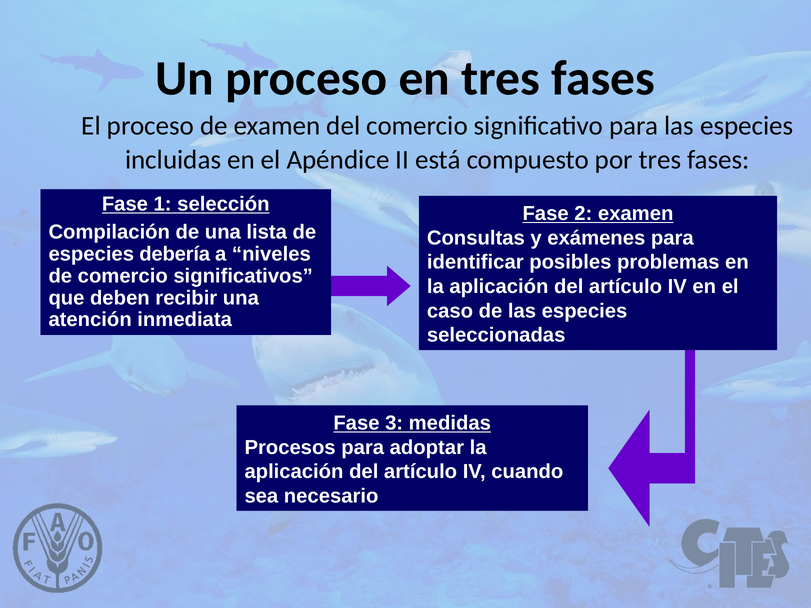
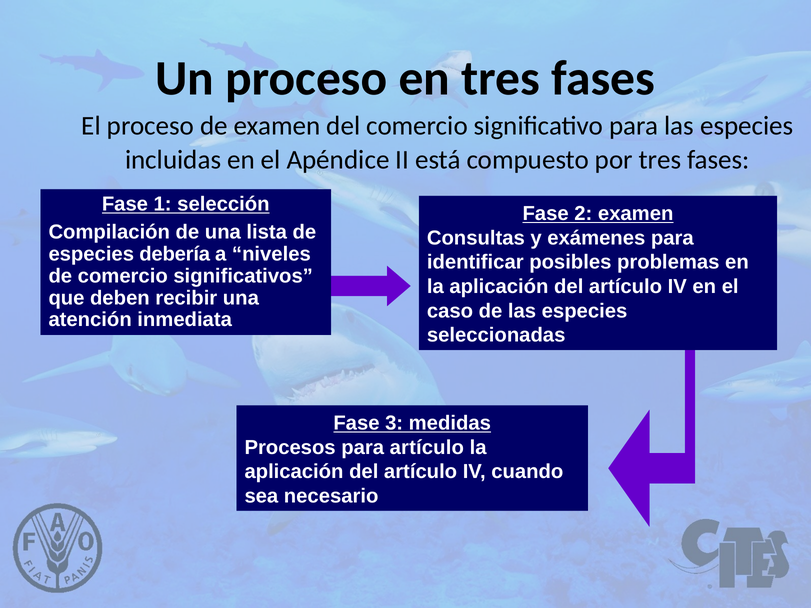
para adoptar: adoptar -> artículo (427, 448)
